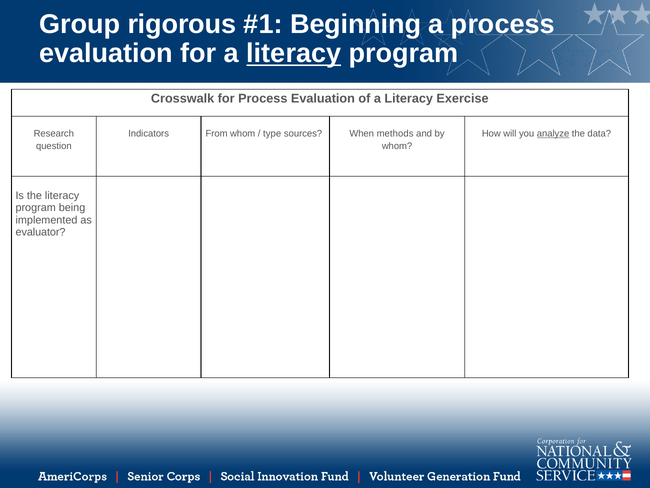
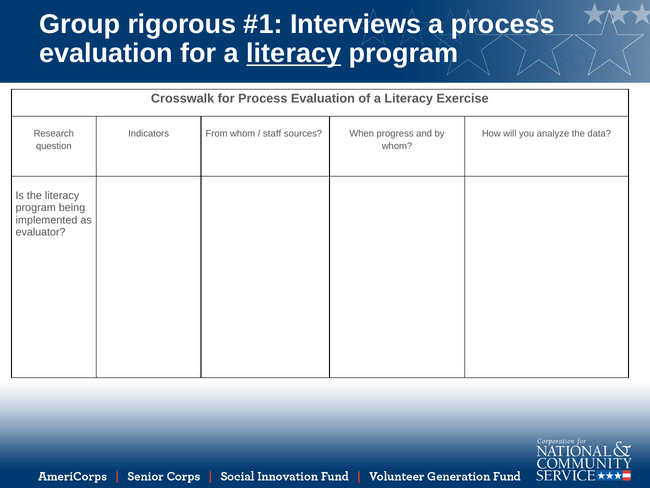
Beginning: Beginning -> Interviews (356, 24)
type: type -> staff (272, 134)
methods: methods -> progress (395, 134)
analyze underline: present -> none (553, 134)
